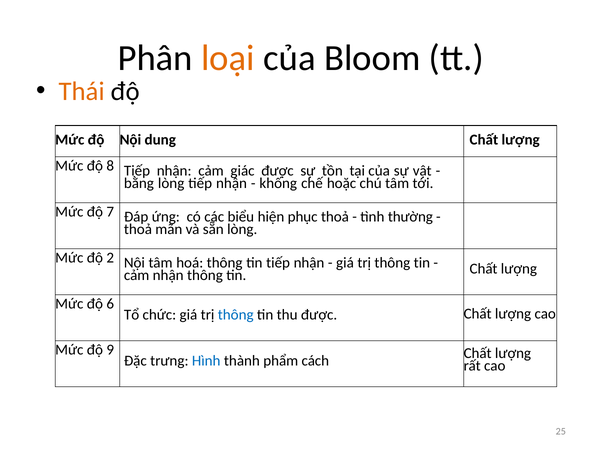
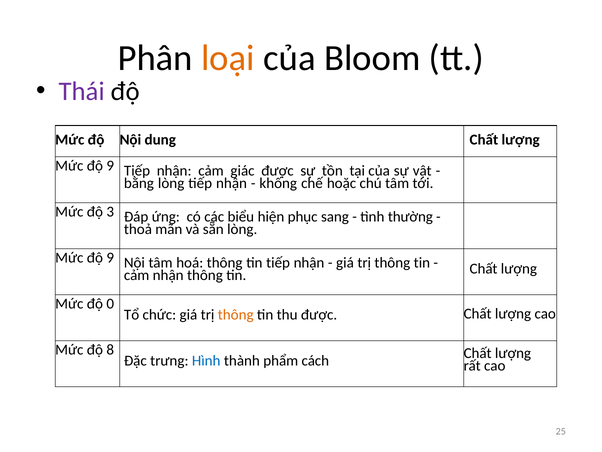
Thái colour: orange -> purple (82, 91)
8: 8 -> 9 (110, 166)
7: 7 -> 3 (110, 212)
phục thoả: thoả -> sang (335, 217)
2: 2 -> 9 (110, 257)
6: 6 -> 0 (110, 303)
thông colour: blue -> orange (236, 315)
9: 9 -> 8 (110, 349)
